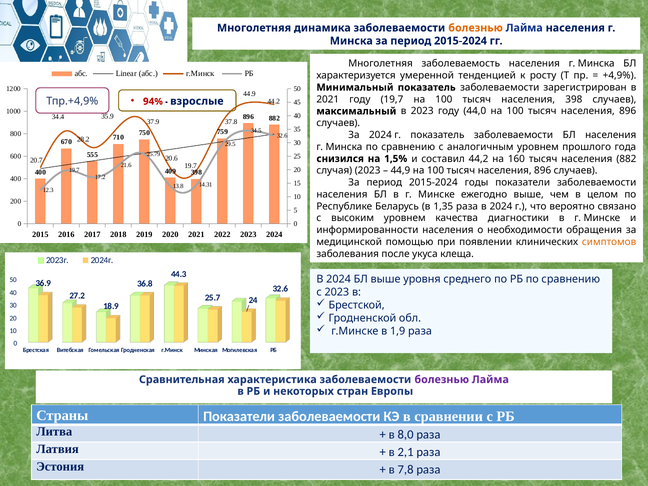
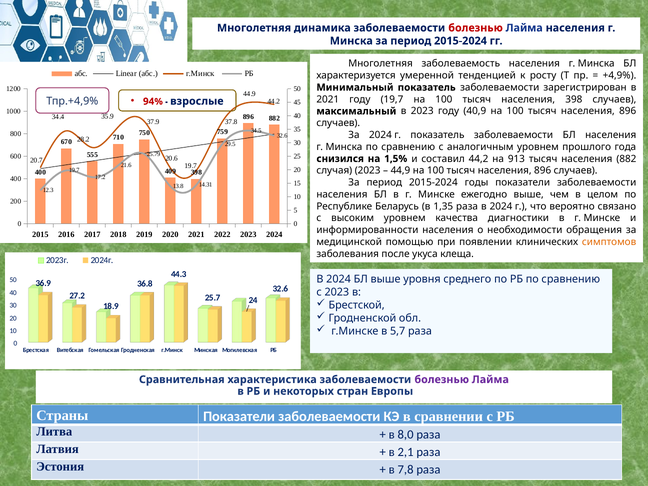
болезнью colour: orange -> red (476, 28)
44,0: 44,0 -> 40,9 (475, 111)
160: 160 -> 913 (516, 159)
1,9: 1,9 -> 5,7 (398, 331)
